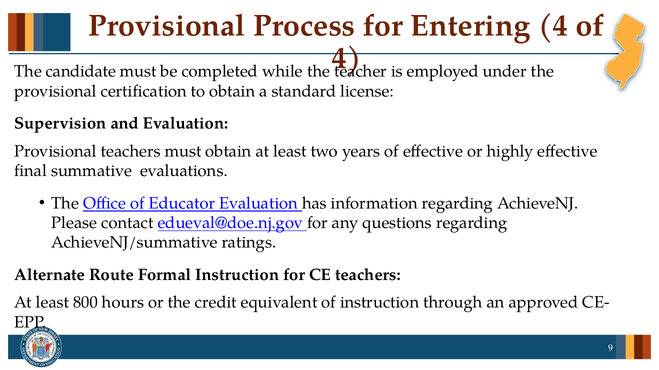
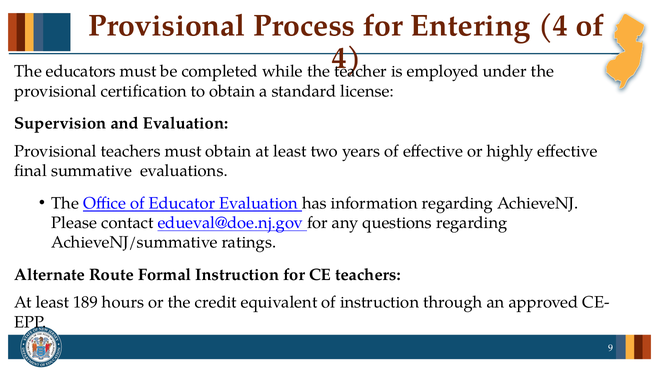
candidate: candidate -> educators (81, 72)
800: 800 -> 189 (85, 303)
